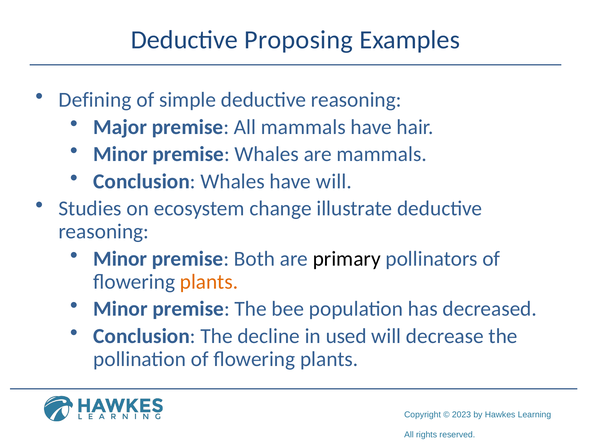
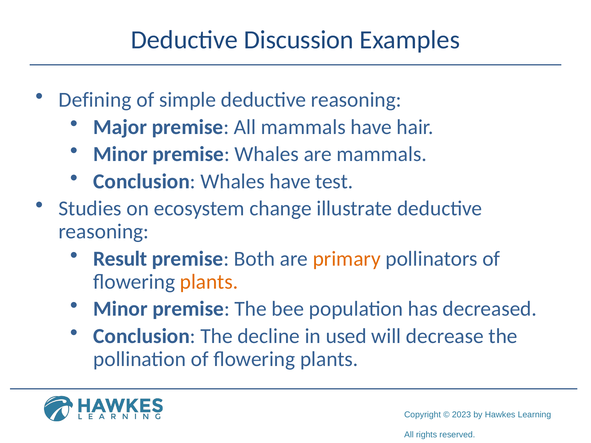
Proposing: Proposing -> Discussion (299, 40)
have will: will -> test (334, 181)
Minor: Minor -> Result (120, 259)
primary colour: black -> orange (347, 259)
